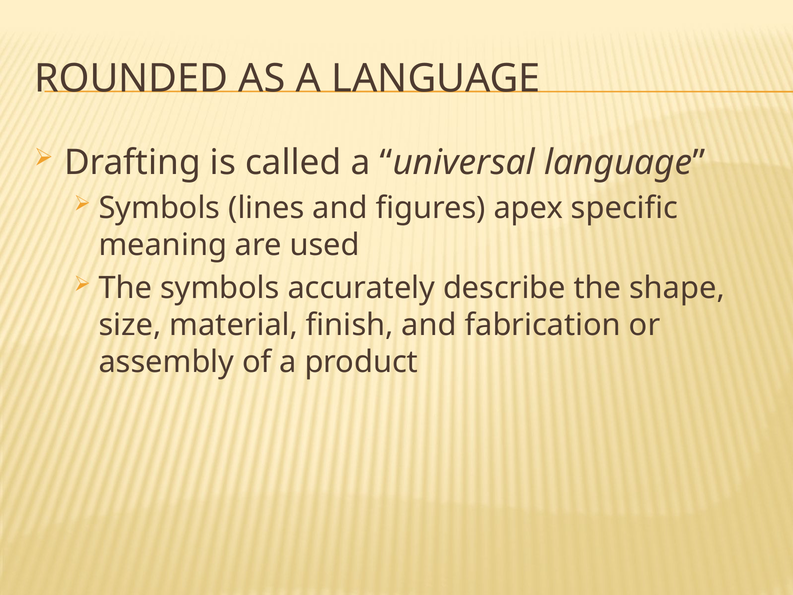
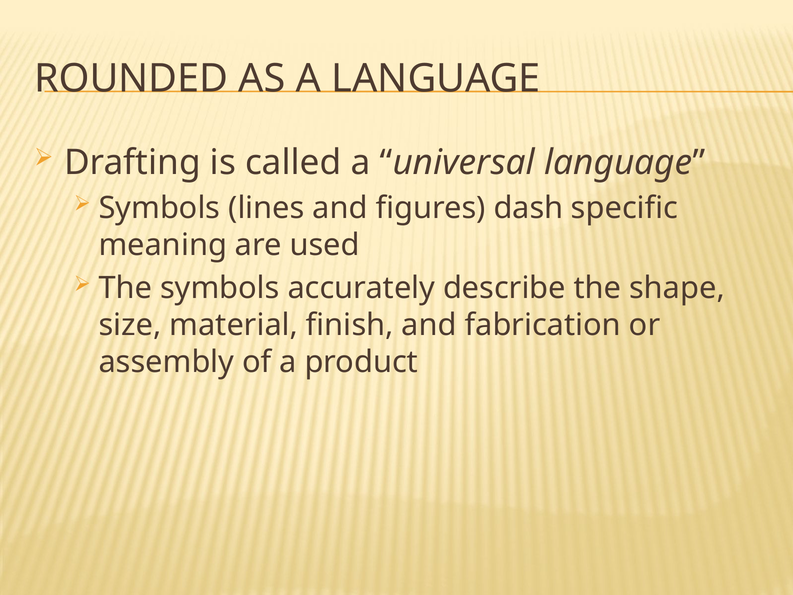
apex: apex -> dash (528, 208)
